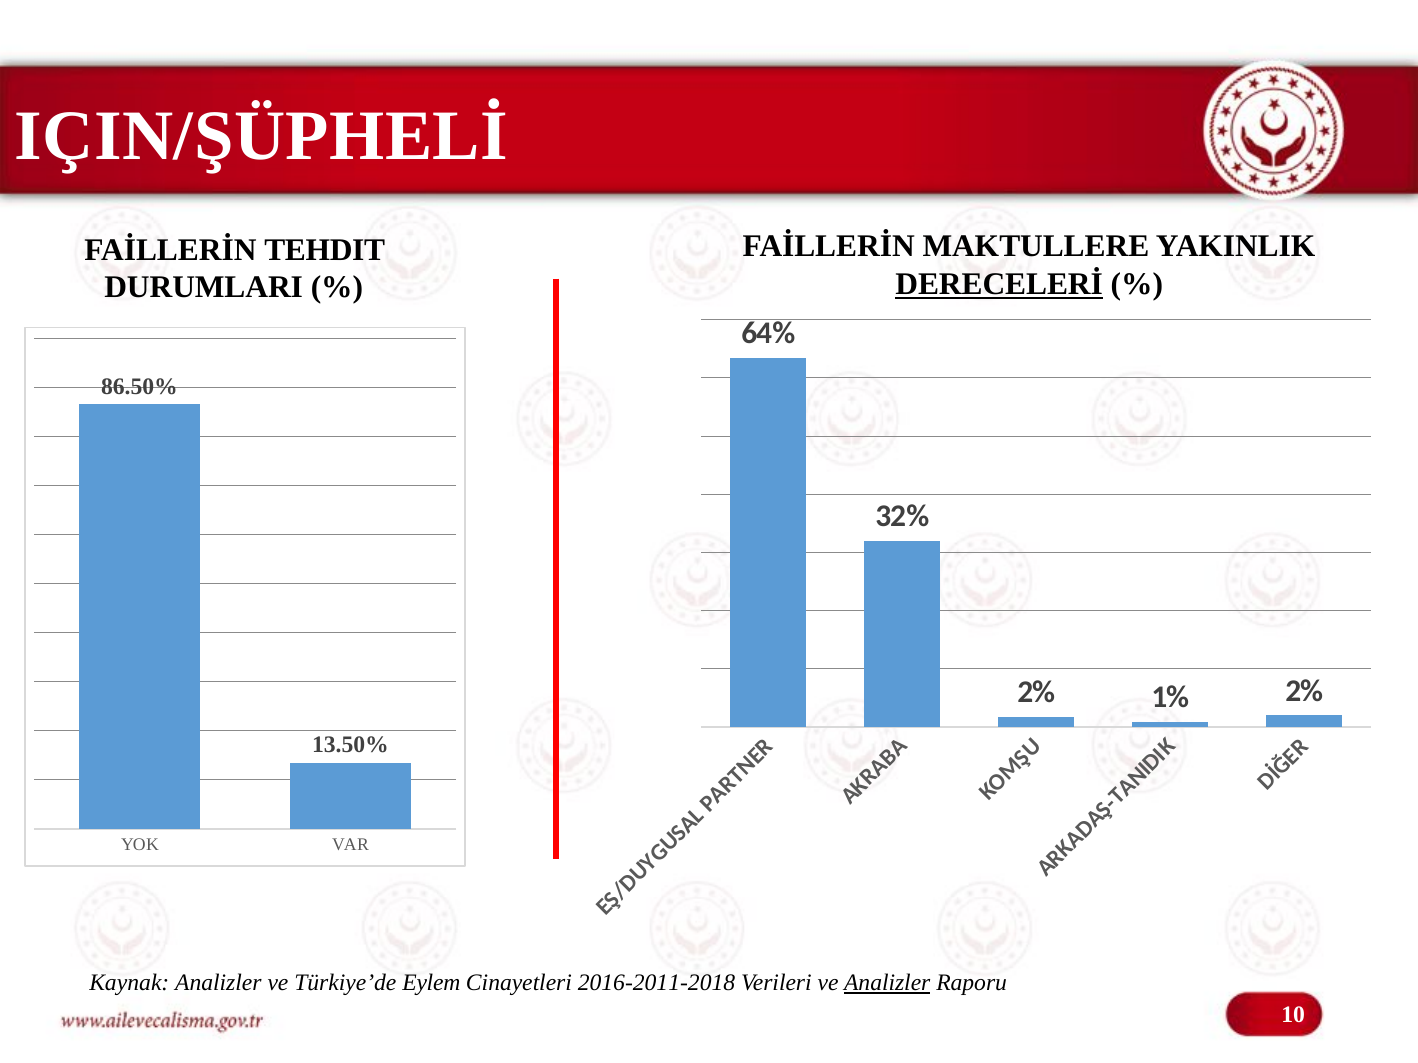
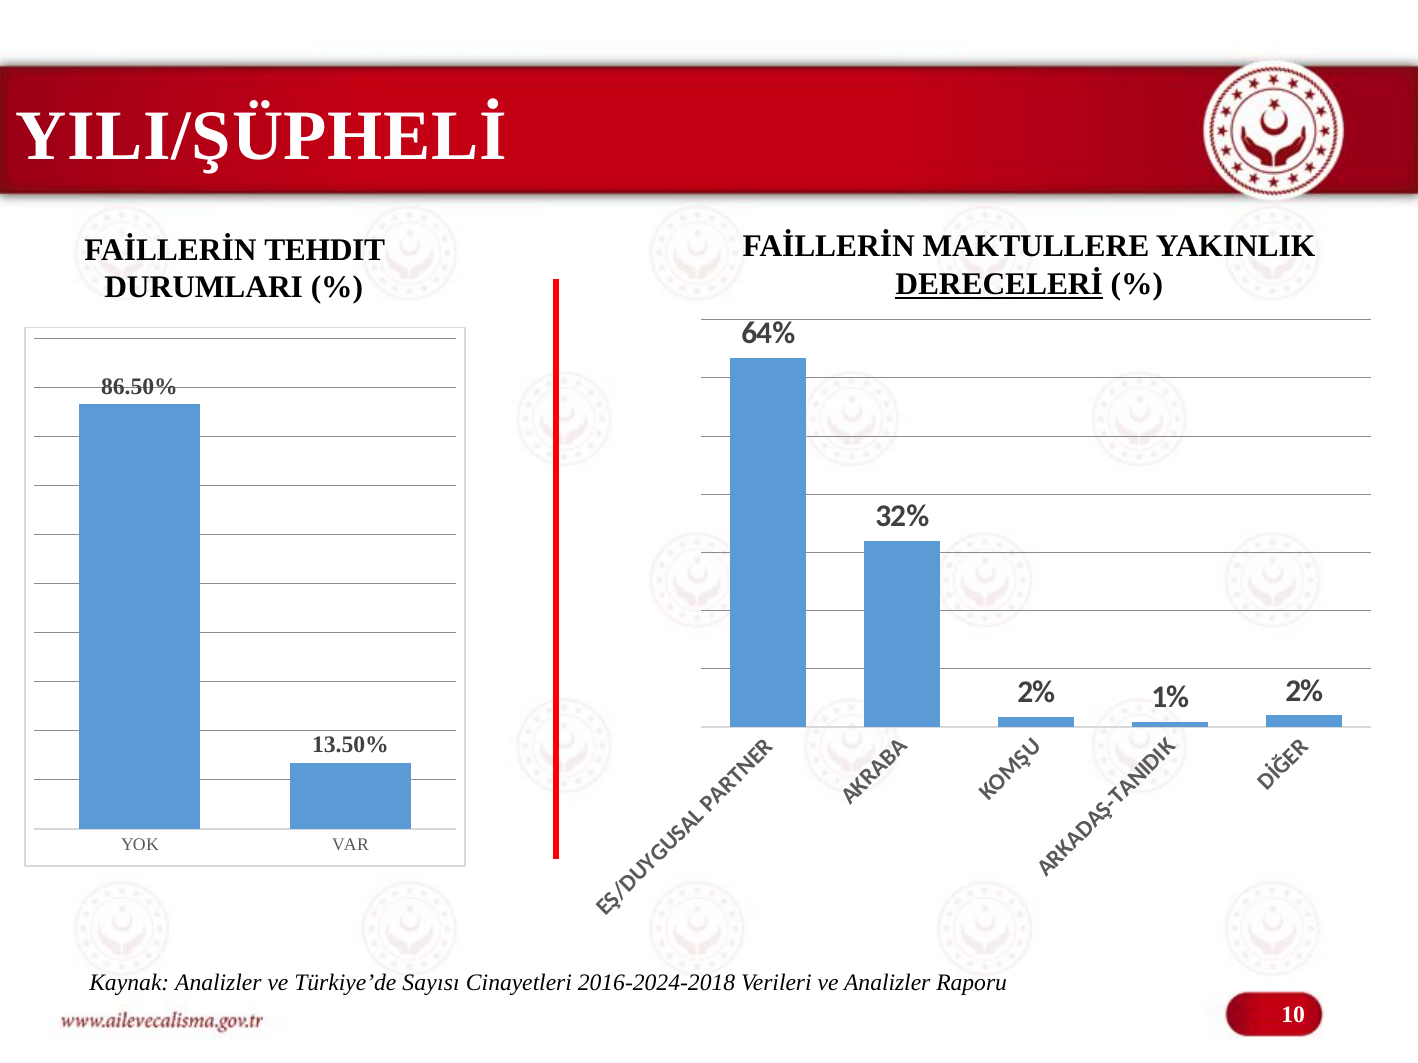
IÇIN/ŞÜPHELİ: IÇIN/ŞÜPHELİ -> YILI/ŞÜPHELİ (261, 136)
Eylem: Eylem -> Sayısı (431, 983)
2016-2011-2018: 2016-2011-2018 -> 2016-2024-2018 (656, 983)
Analizler underline: present -> none (887, 983)
